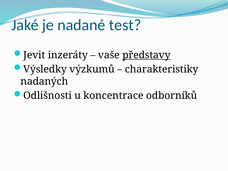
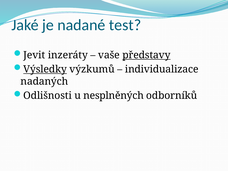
Výsledky underline: none -> present (45, 69)
charakteristiky: charakteristiky -> individualizace (162, 69)
koncentrace: koncentrace -> nesplněných (114, 96)
